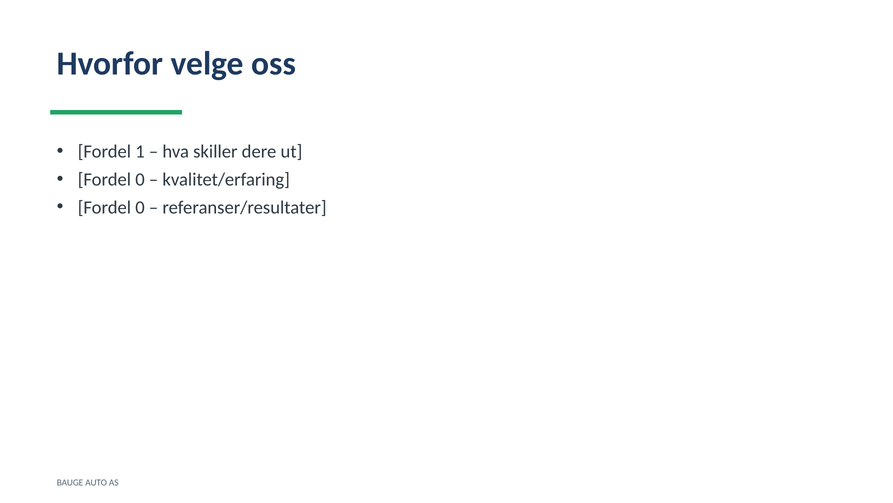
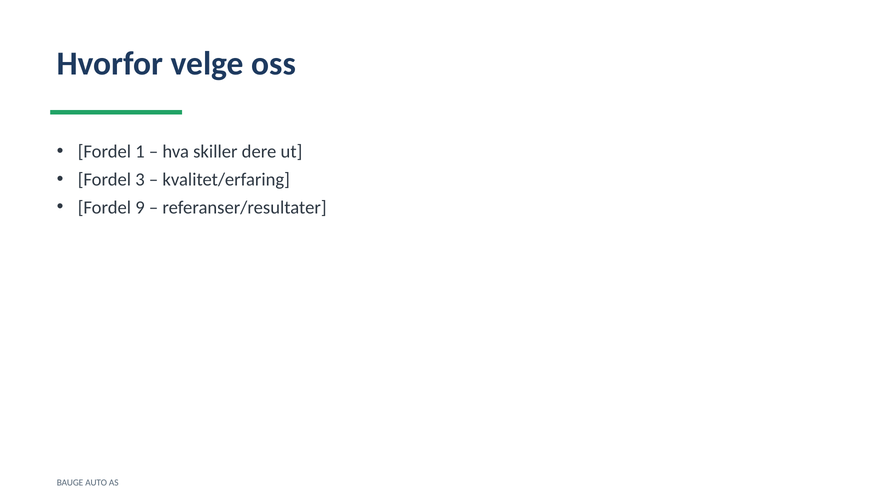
0: 0 -> 3 (140, 179)
0: 0 -> 9 (140, 207)
